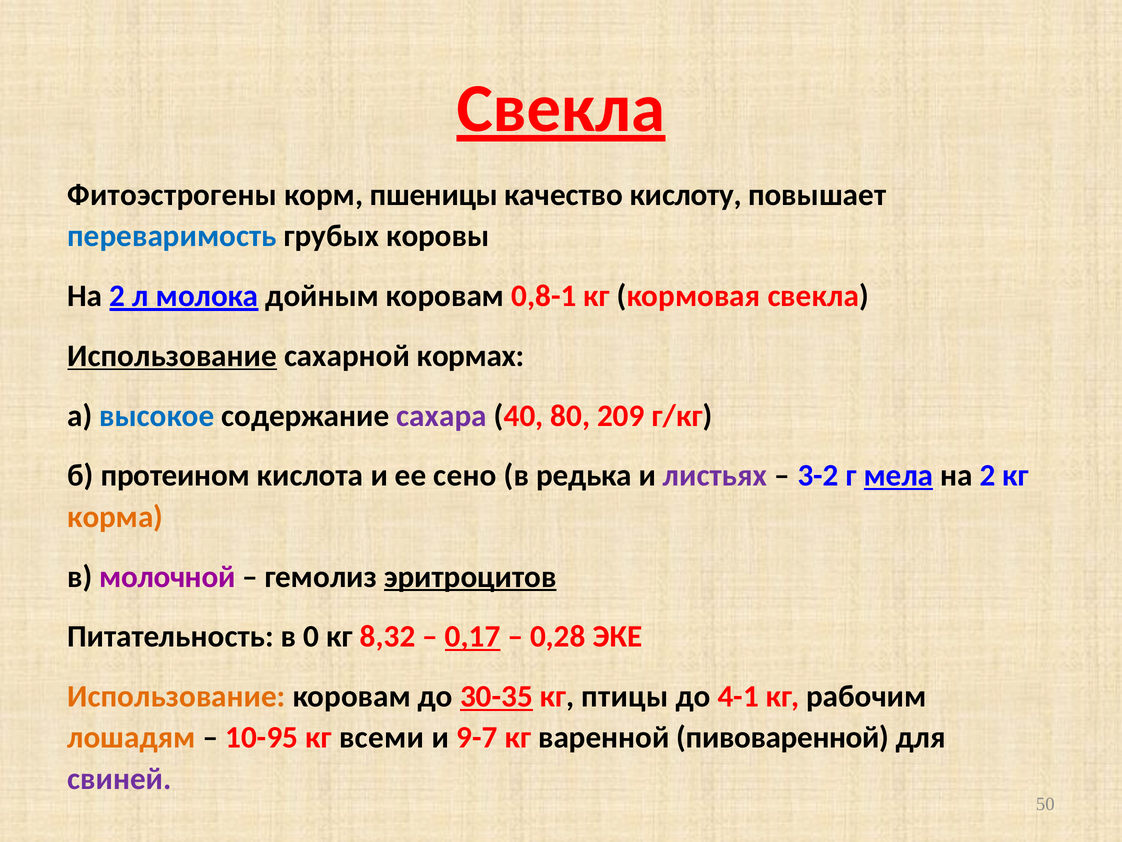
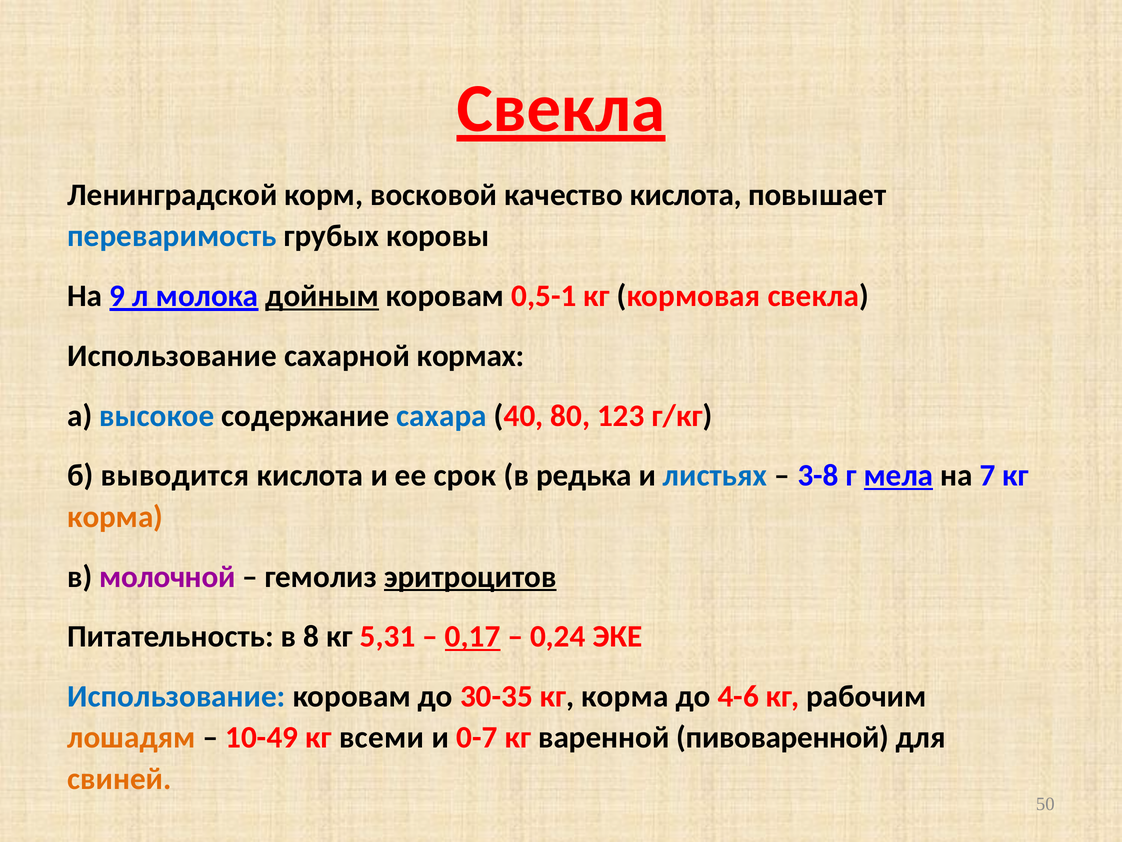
Фитоэстрогены: Фитоэстрогены -> Ленинградской (172, 195)
пшеницы: пшеницы -> восковой (434, 195)
качество кислоту: кислоту -> кислота (686, 195)
2: 2 -> 9 (117, 296)
дойным underline: none -> present (322, 296)
0,8-1: 0,8-1 -> 0,5-1 (544, 296)
Использование underline: present -> none (172, 356)
сахара colour: purple -> blue (442, 415)
209: 209 -> 123 (621, 415)
протеином: протеином -> выводится (175, 475)
сено: сено -> срок (465, 475)
листьях colour: purple -> blue (715, 475)
3-2: 3-2 -> 3-8 (818, 475)
2: 2 -> 7 (988, 475)
0: 0 -> 8 (311, 636)
8,32: 8,32 -> 5,31 (388, 636)
0,28: 0,28 -> 0,24 (558, 636)
Использование colour: orange -> blue (176, 696)
30-35 underline: present -> none (496, 696)
птицы: птицы -> корма (625, 696)
4-1: 4-1 -> 4-6 (738, 696)
10-95: 10-95 -> 10-49 (262, 737)
9-7: 9-7 -> 0-7 (477, 737)
свиней colour: purple -> orange (119, 778)
